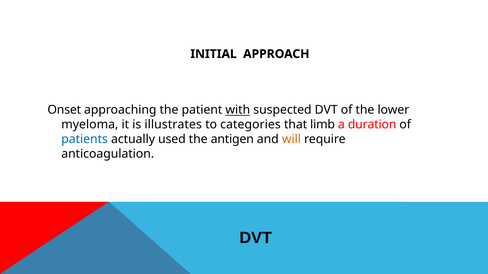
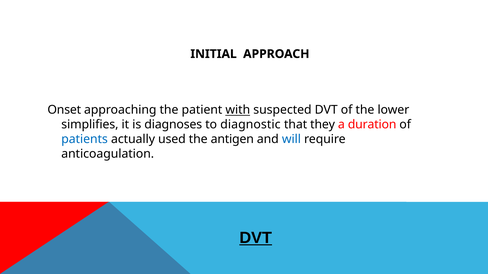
myeloma: myeloma -> simplifies (90, 125)
illustrates: illustrates -> diagnoses (173, 125)
categories: categories -> diagnostic (250, 125)
limb: limb -> they (323, 125)
will colour: orange -> blue (291, 139)
DVT underline: none -> present (256, 238)
